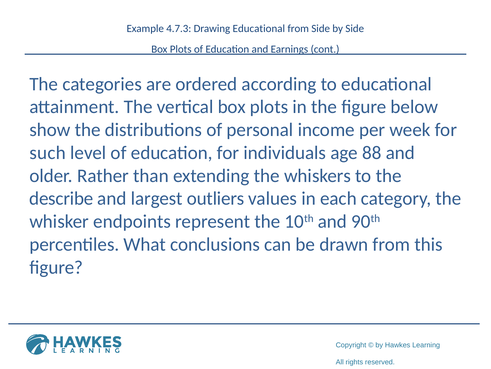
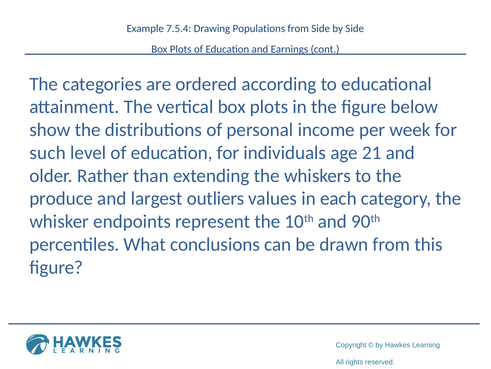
4.7.3: 4.7.3 -> 7.5.4 (179, 29)
Drawing Educational: Educational -> Populations (259, 29)
88: 88 -> 21 (372, 153)
describe: describe -> produce (61, 198)
